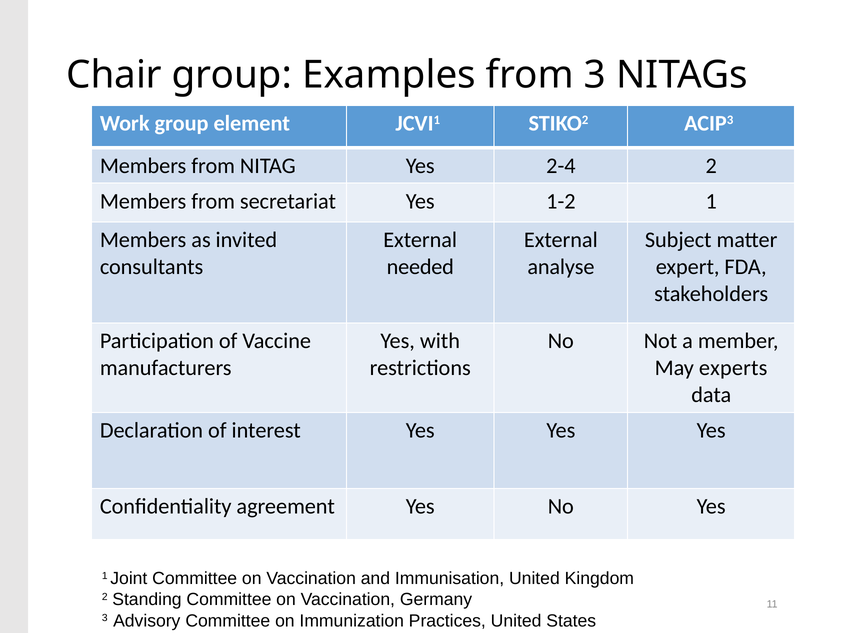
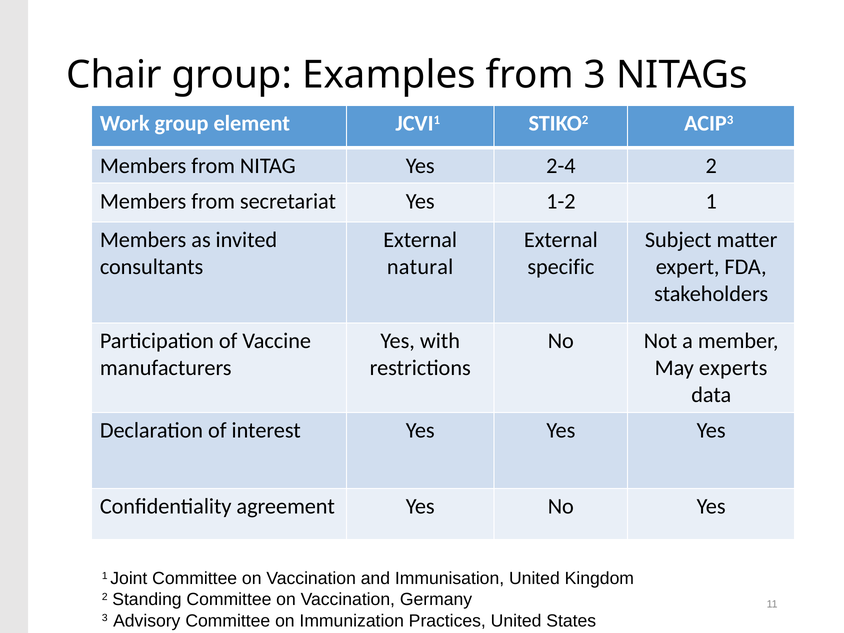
needed: needed -> natural (420, 267)
analyse: analyse -> specific (561, 267)
